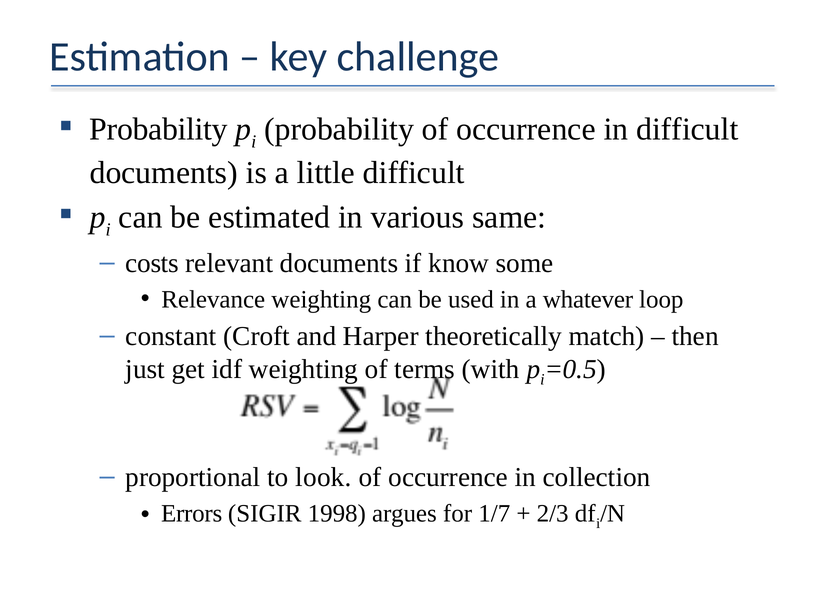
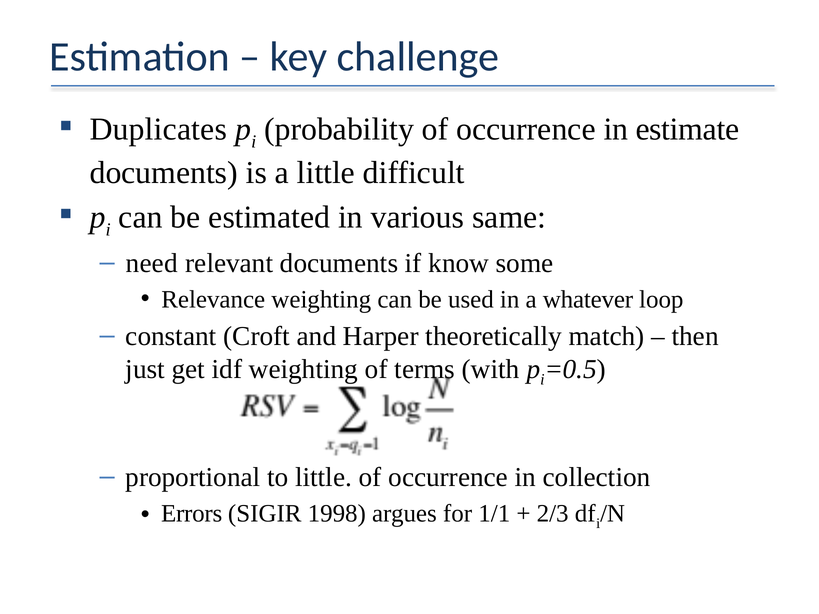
Probability: Probability -> Duplicates (158, 129)
in difficult: difficult -> estimate (687, 129)
costs: costs -> need (152, 263)
to look: look -> little (324, 478)
1/7: 1/7 -> 1/1 (494, 514)
